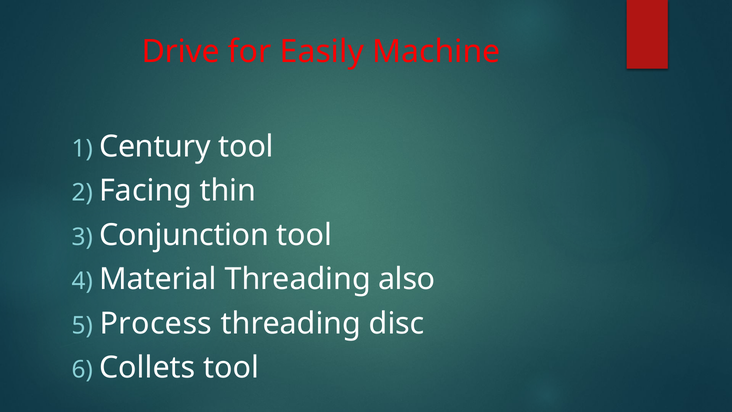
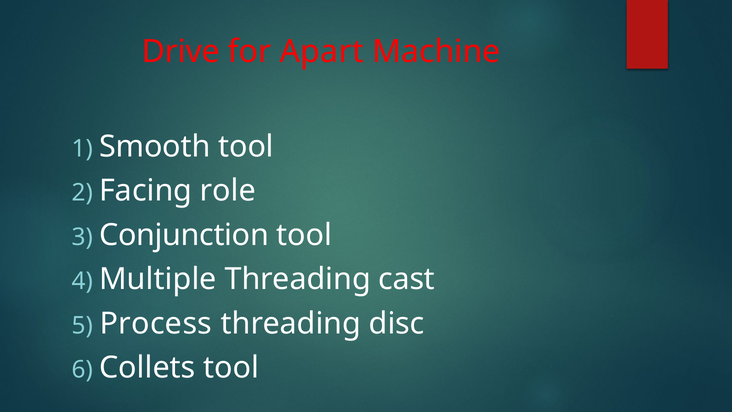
Easily: Easily -> Apart (322, 51)
Century: Century -> Smooth (155, 146)
thin: thin -> role (228, 191)
Material: Material -> Multiple (158, 279)
also: also -> cast (407, 279)
